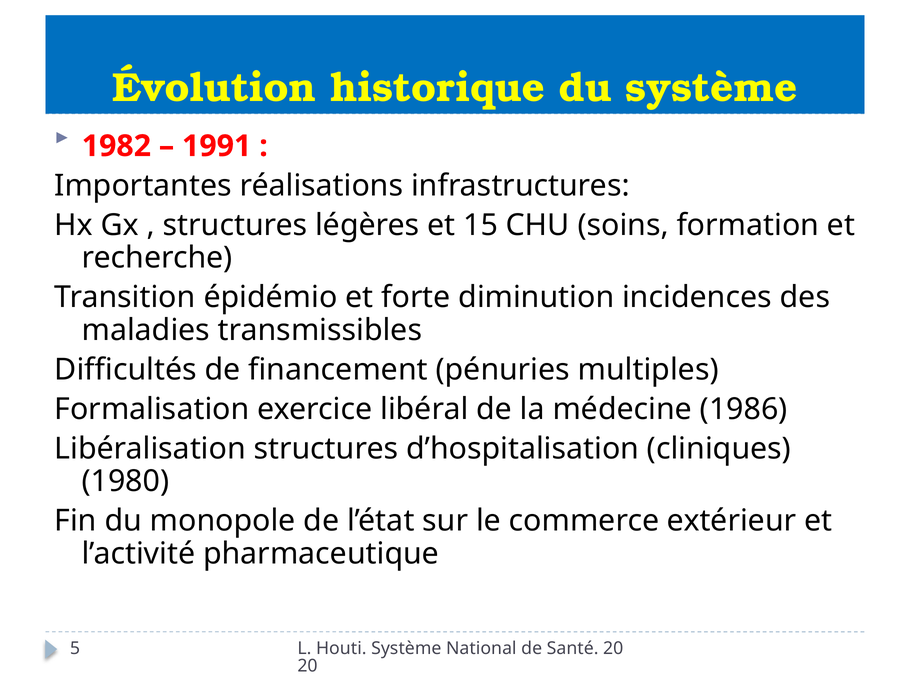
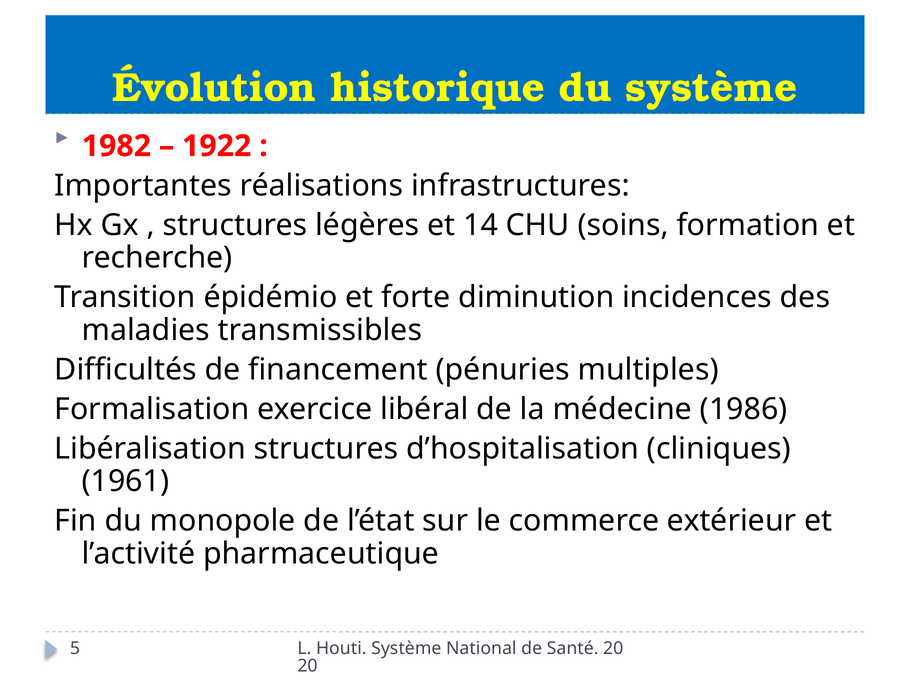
1991: 1991 -> 1922 (217, 146)
15: 15 -> 14 (481, 225)
1980: 1980 -> 1961 (126, 482)
